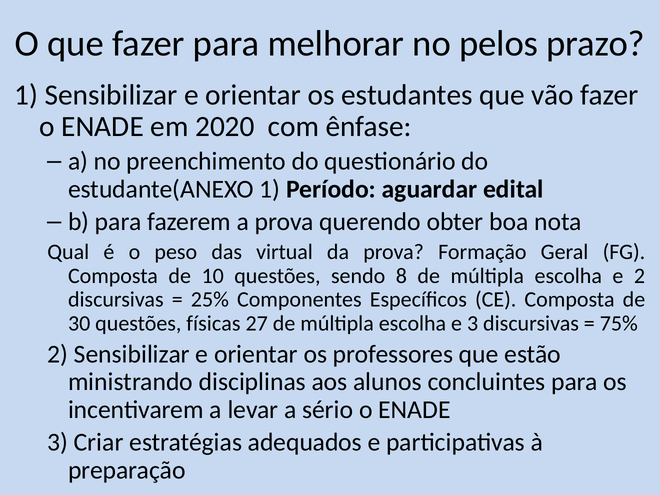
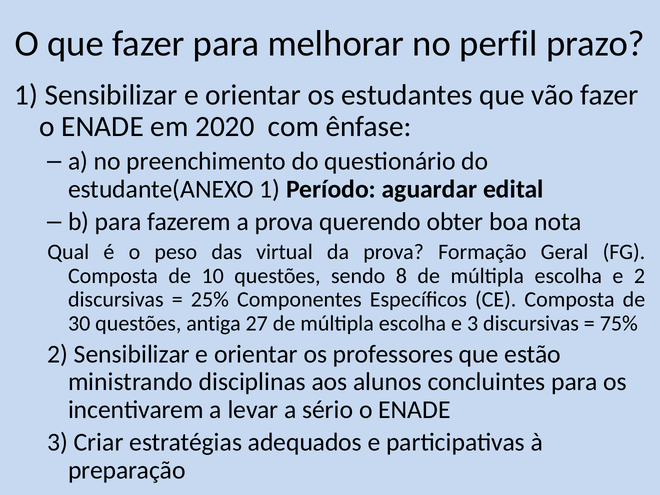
pelos: pelos -> perfil (499, 44)
físicas: físicas -> antiga (214, 323)
